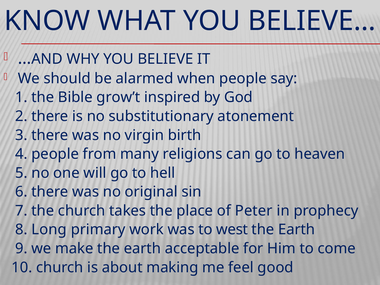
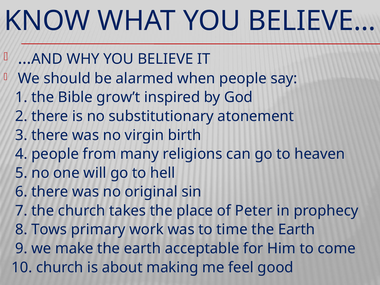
Long: Long -> Tows (49, 230)
west: west -> time (232, 230)
